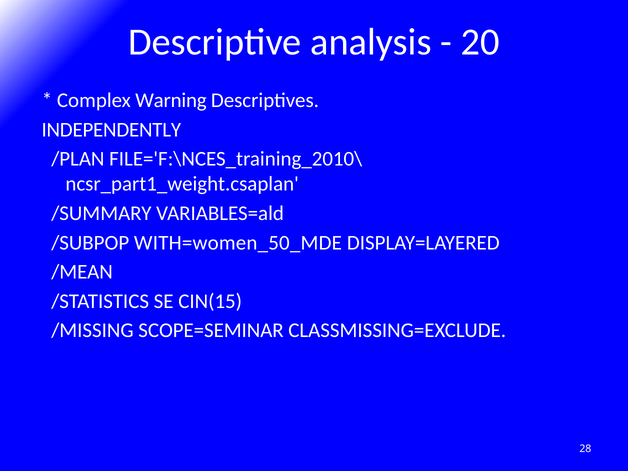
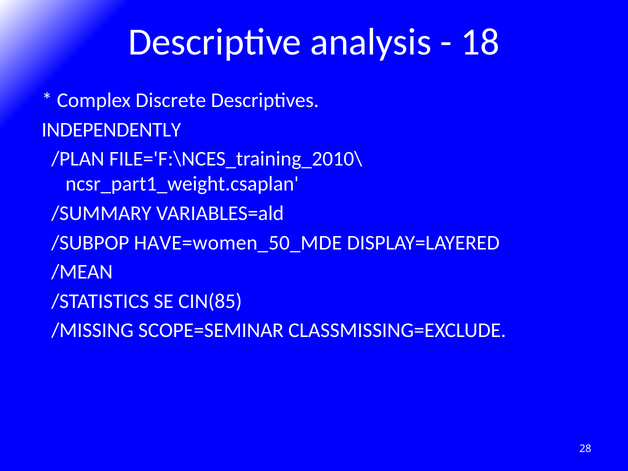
20: 20 -> 18 (480, 42)
Warning: Warning -> Discrete (171, 100)
WITH=women_50_MDE: WITH=women_50_MDE -> HAVE=women_50_MDE (238, 243)
CIN(15: CIN(15 -> CIN(85 (210, 301)
